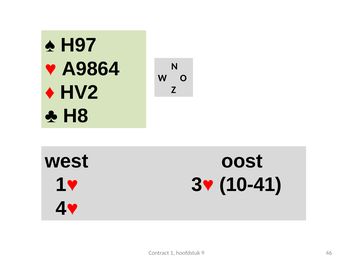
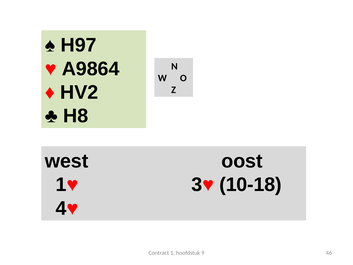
10-41: 10-41 -> 10-18 (250, 185)
